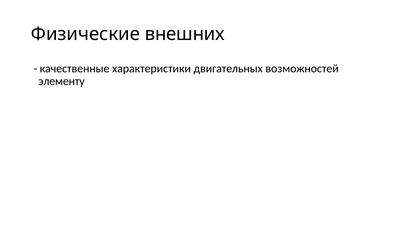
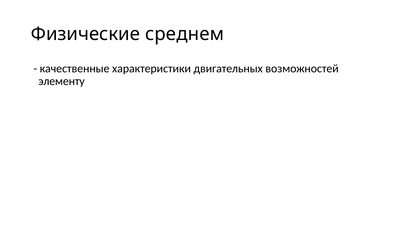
внешних: внешних -> среднем (185, 34)
